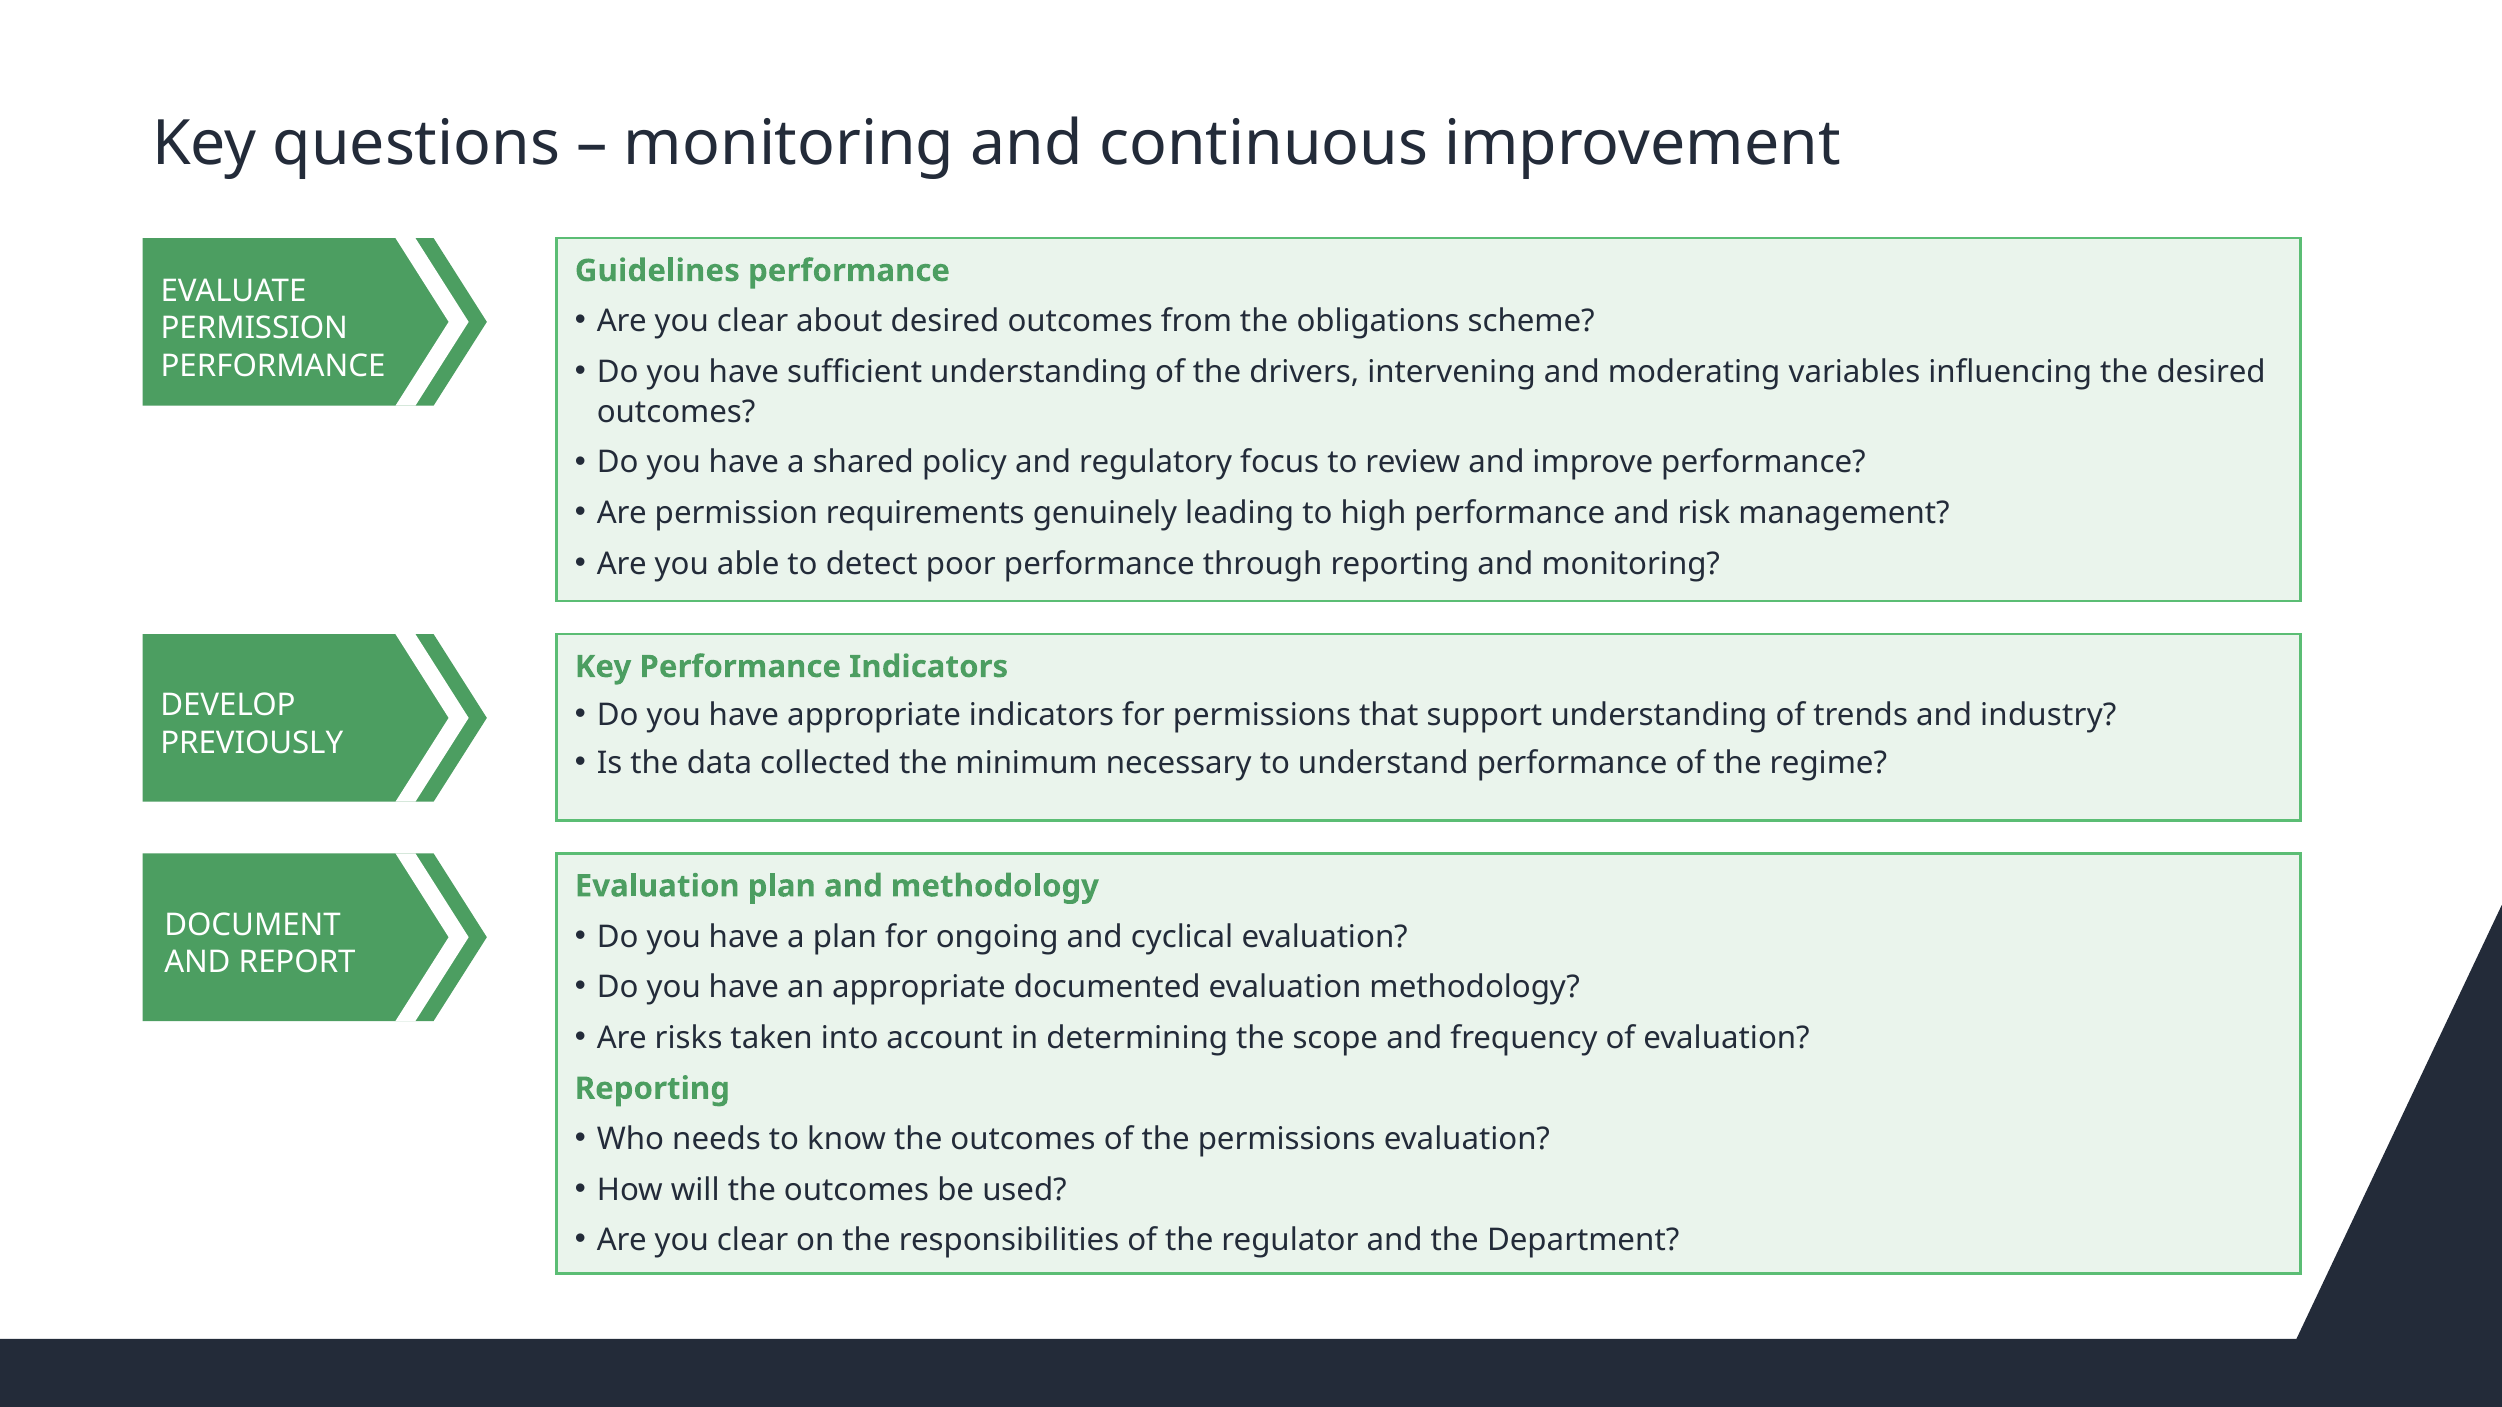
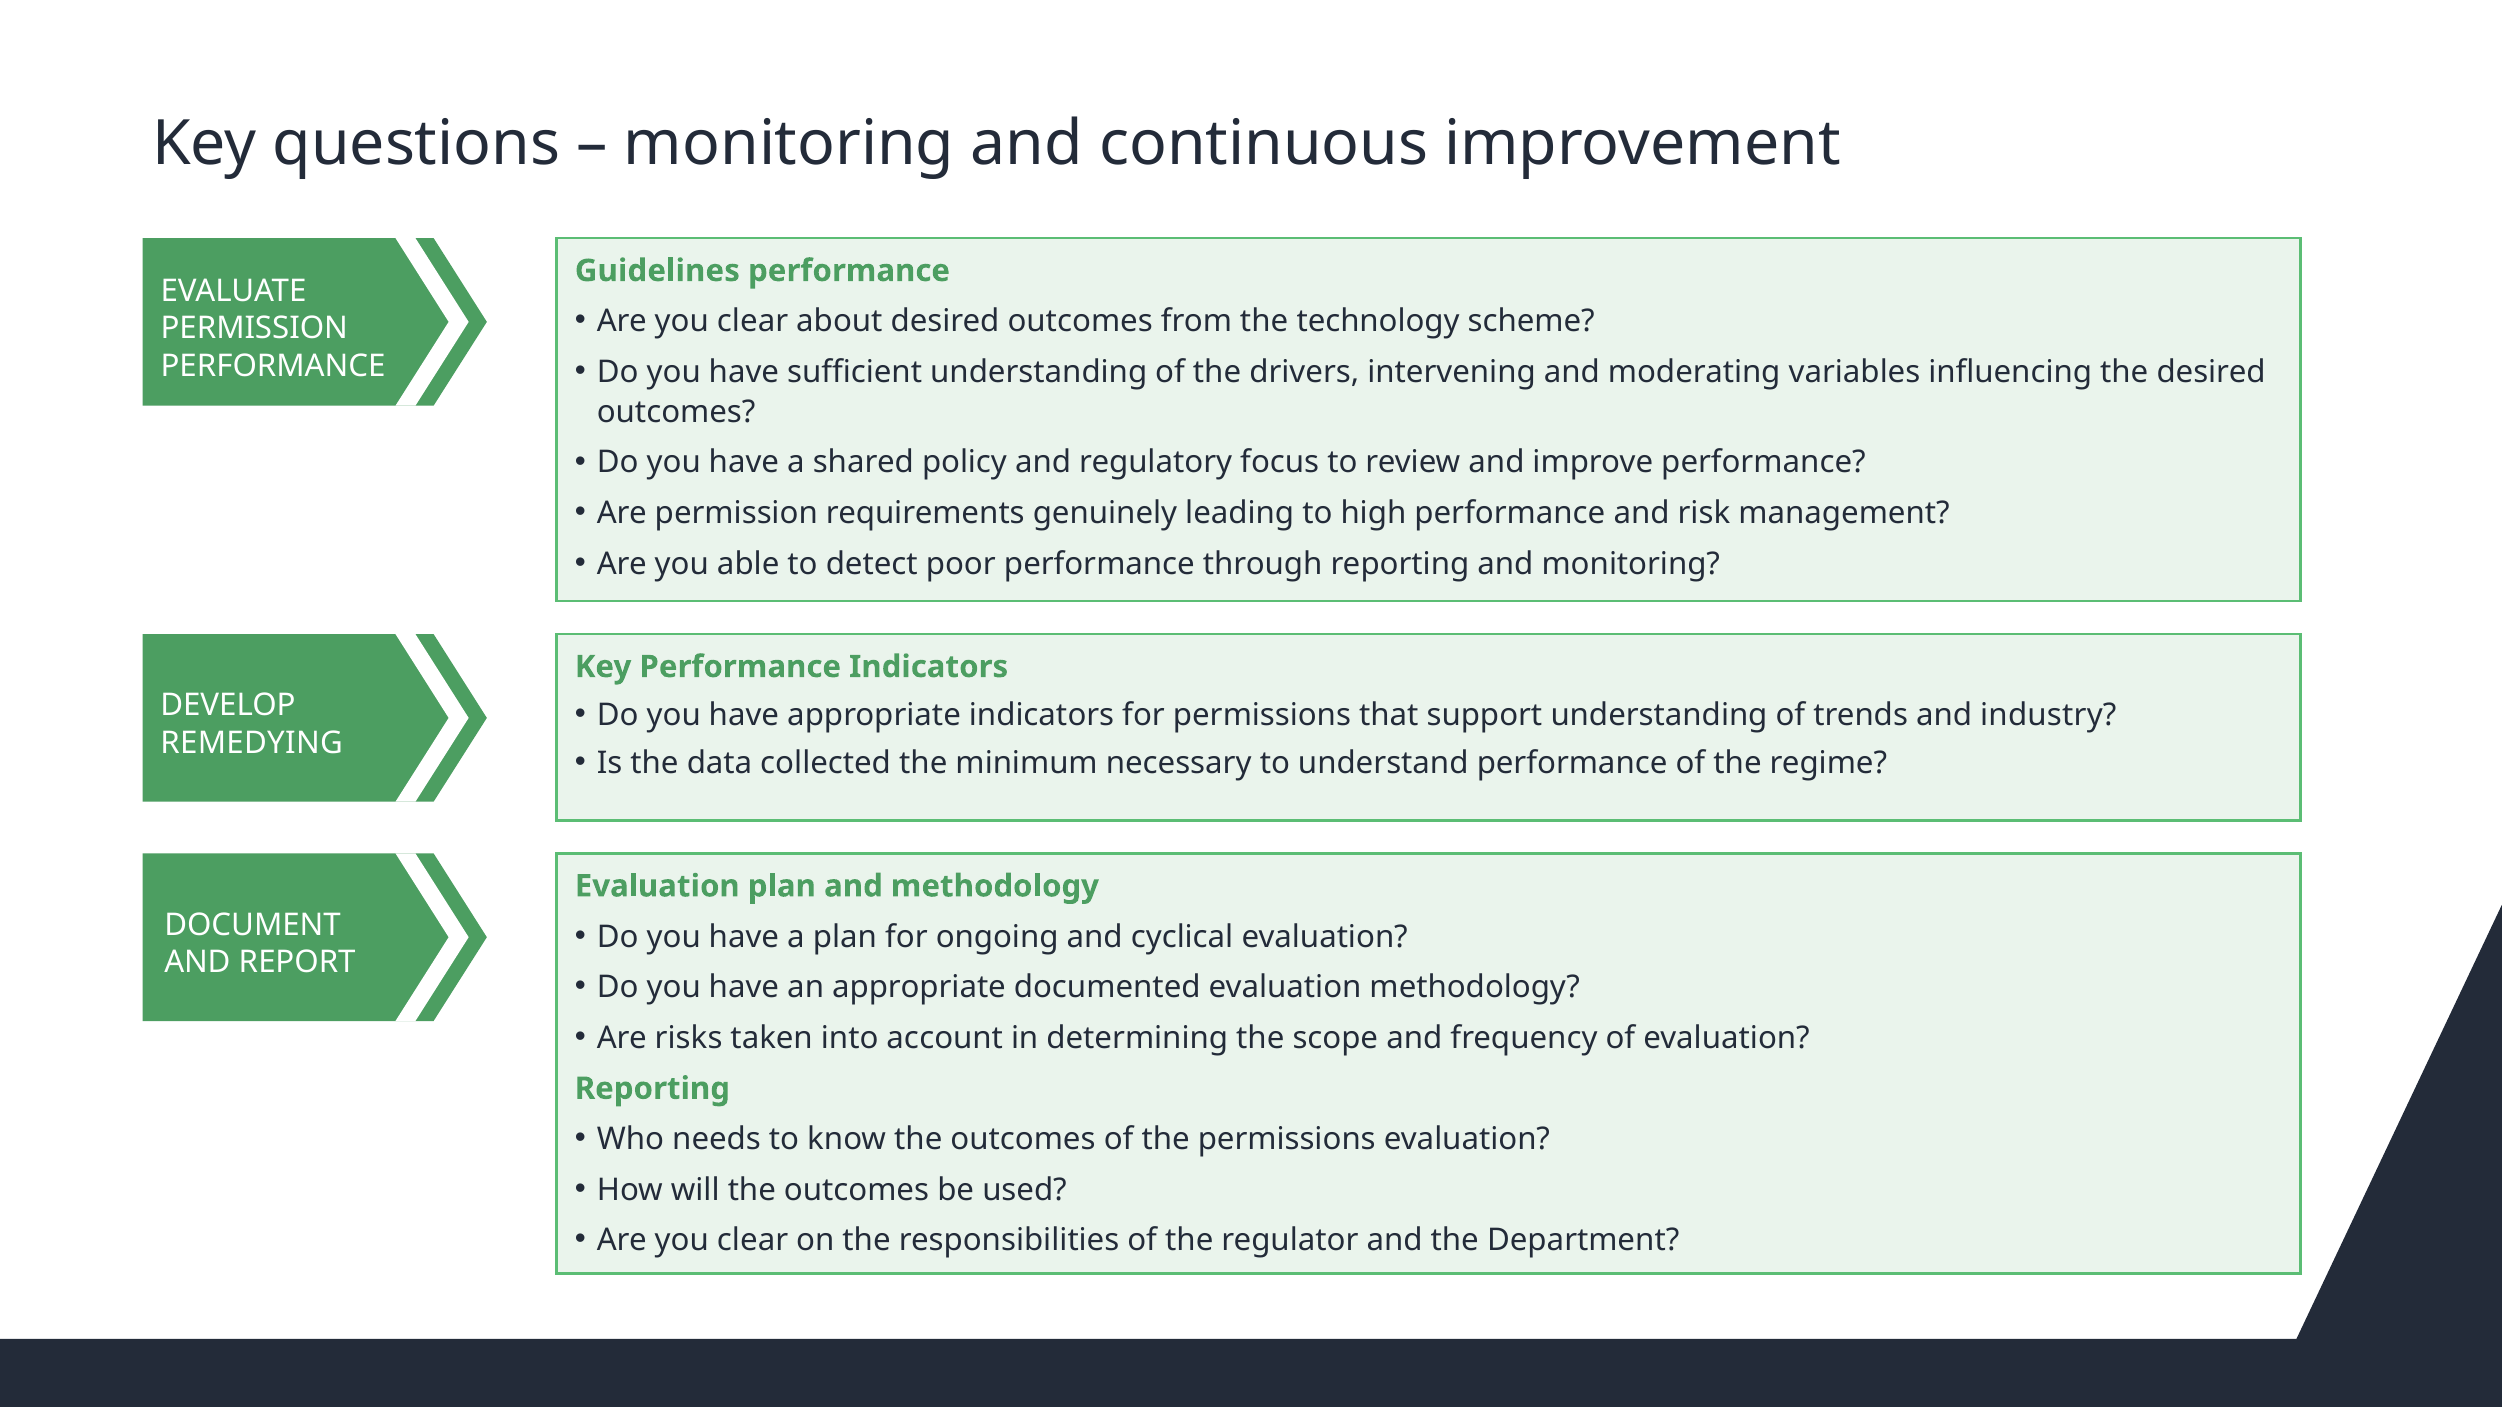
obligations: obligations -> technology (1378, 321)
PREVIOUSLY: PREVIOUSLY -> REMEDYING (252, 743)
